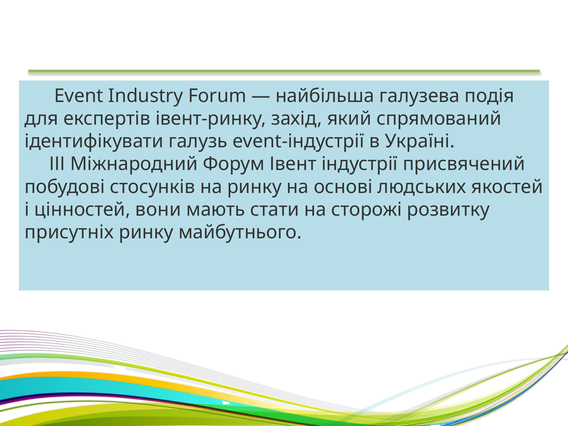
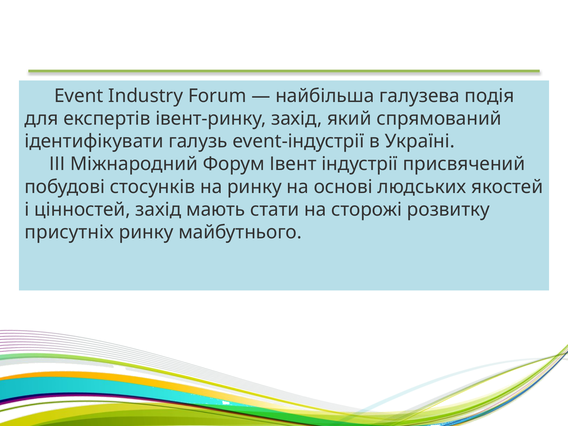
цінностей вони: вони -> захід (158, 210)
